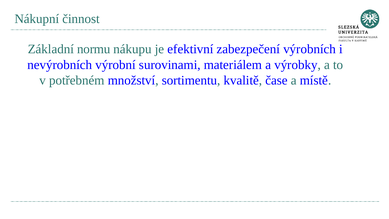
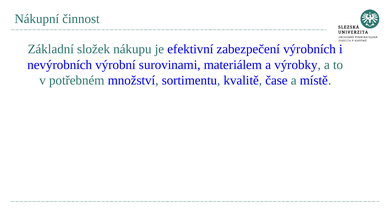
normu: normu -> složek (94, 49)
